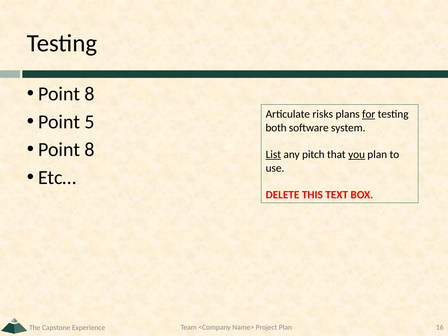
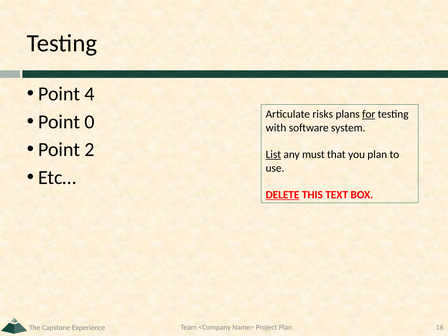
8: 8 -> 4 (90, 94)
5: 5 -> 0 (90, 122)
both: both -> with (276, 128)
8: 8 -> 2 (90, 150)
pitch: pitch -> must (313, 155)
you underline: present -> none (357, 155)
DELETE underline: none -> present (283, 195)
